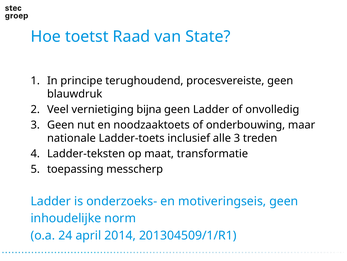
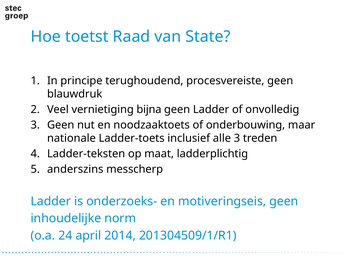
transformatie: transformatie -> ladderplichtig (212, 153)
toepassing: toepassing -> anderszins (75, 169)
